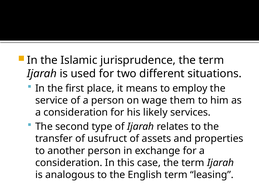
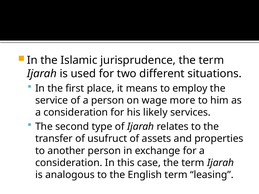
them: them -> more (183, 101)
